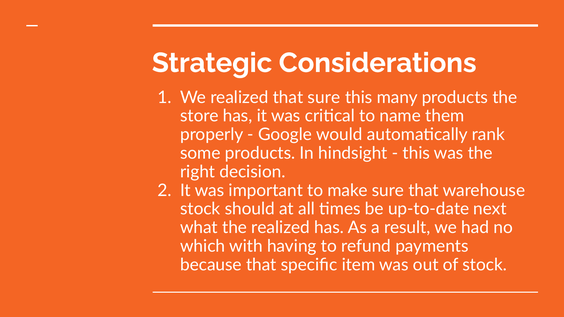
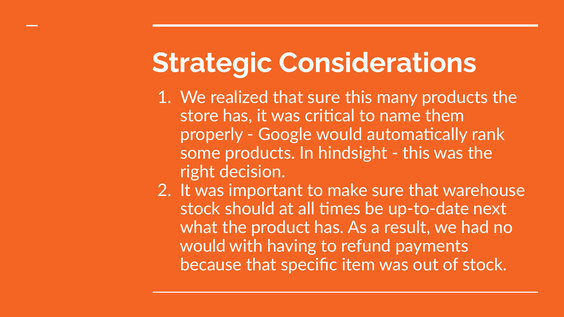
the realized: realized -> product (281, 228)
which: which -> would (203, 246)
